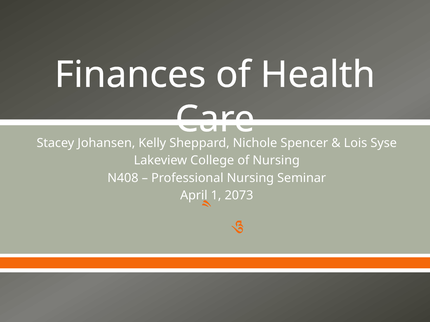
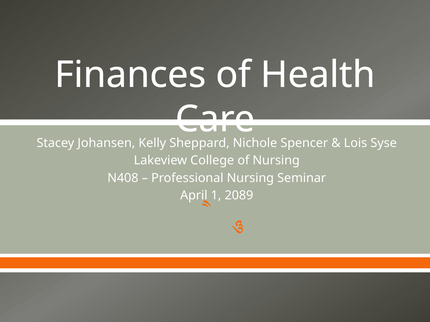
2073: 2073 -> 2089 (239, 196)
